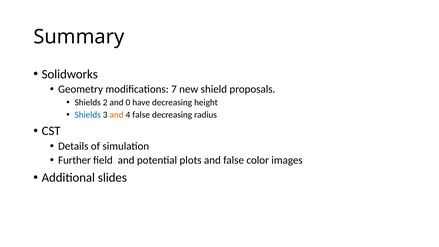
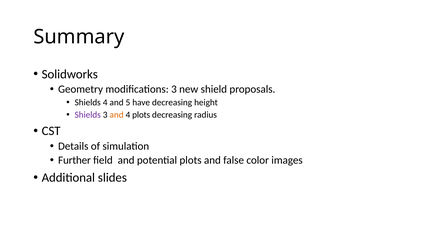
modifications 7: 7 -> 3 (174, 89)
Shields 2: 2 -> 4 (105, 102)
0: 0 -> 5 (128, 102)
Shields colour: blue -> purple (88, 115)
4 false: false -> plots (141, 115)
